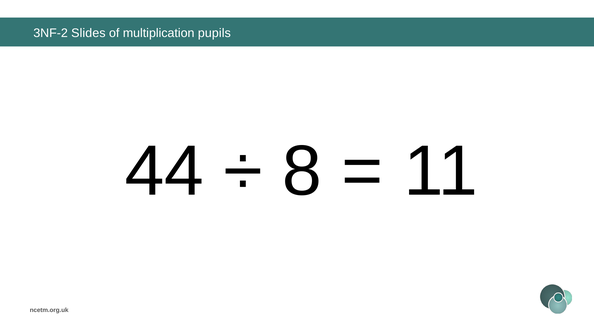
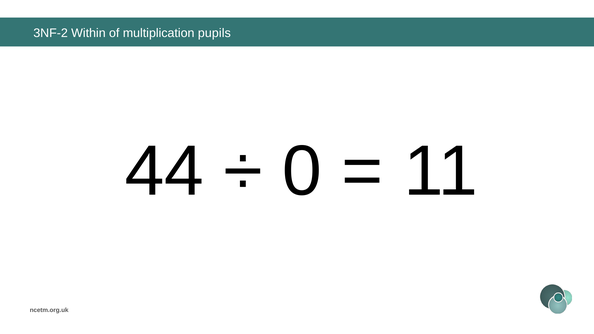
Slides: Slides -> Within (88, 33)
8: 8 -> 0 (302, 171)
